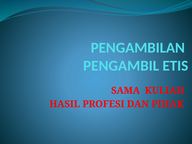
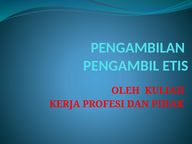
SAMA: SAMA -> OLEH (125, 91)
HASIL: HASIL -> KERJA (65, 104)
